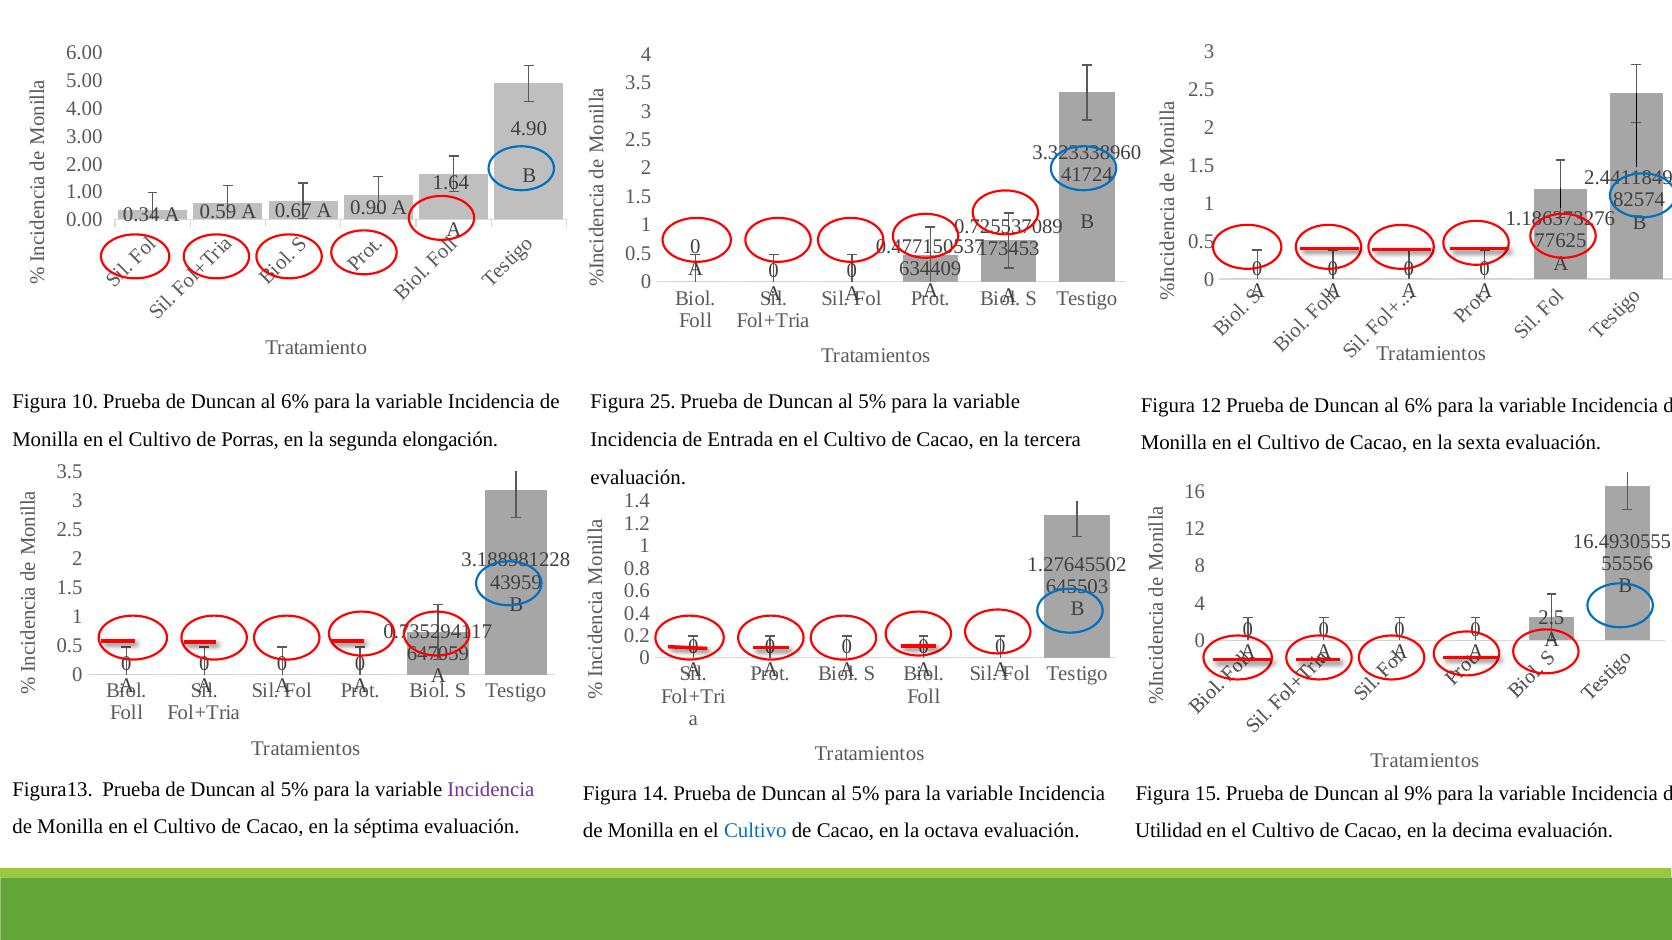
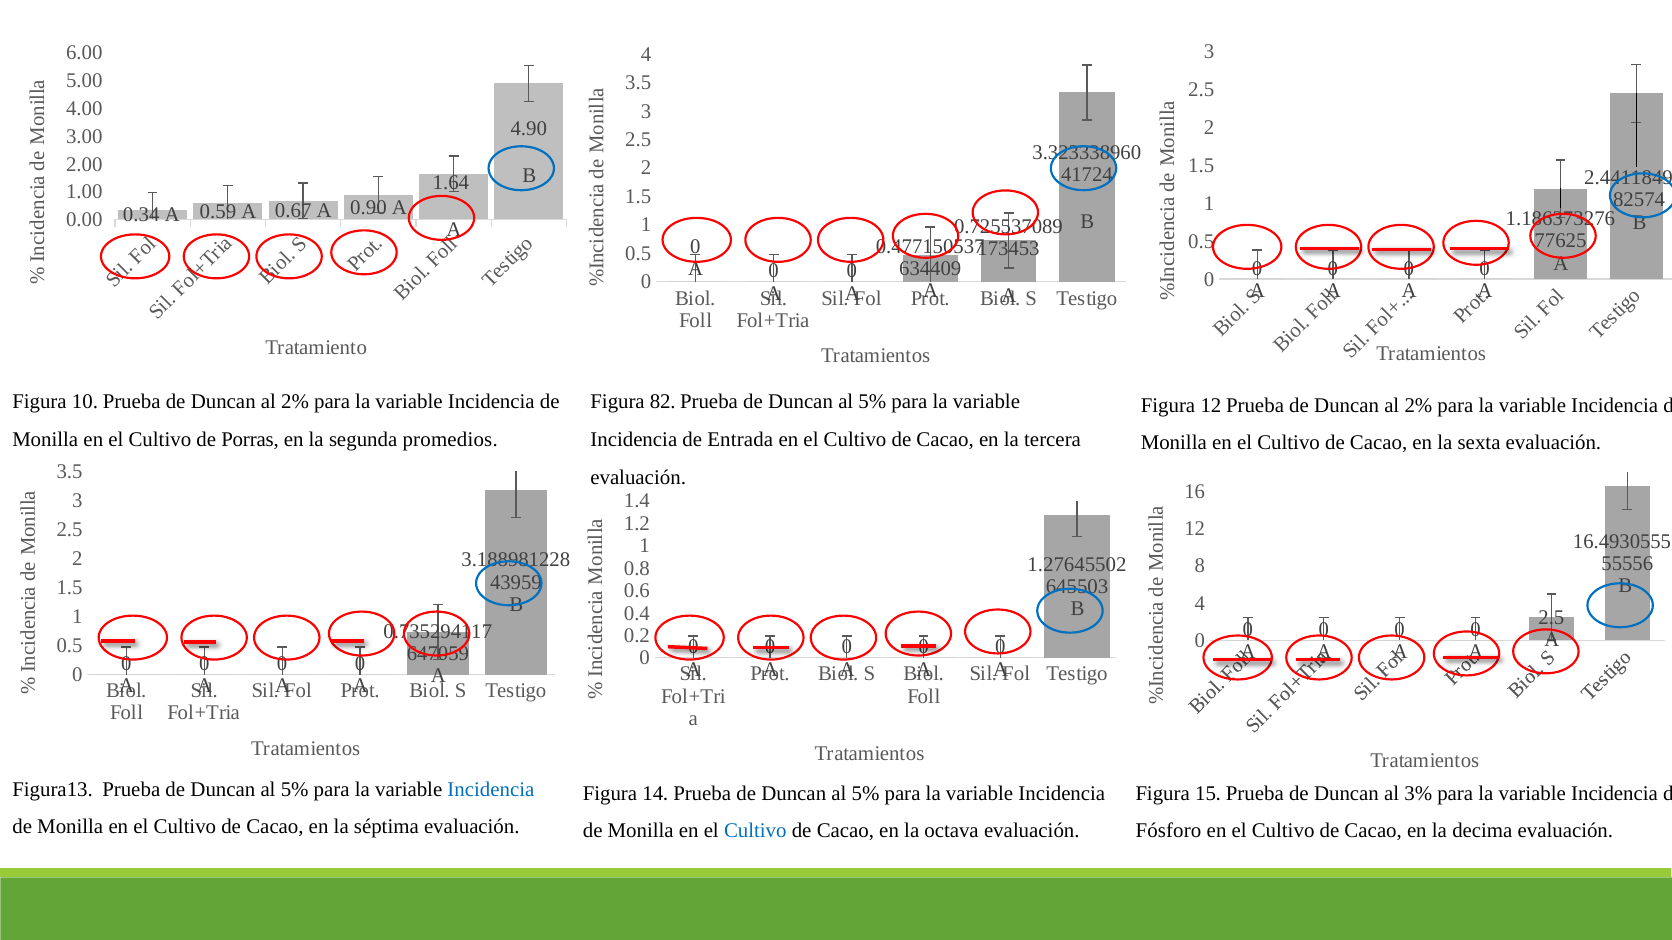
6%: 6% -> 2% (295, 402)
25: 25 -> 82 (663, 402)
6%: 6% -> 2% (1418, 405)
elongación: elongación -> promedios (450, 440)
Incidencia colour: purple -> blue (491, 790)
9%: 9% -> 3% (1418, 794)
Utilidad: Utilidad -> Fósforo (1168, 831)
